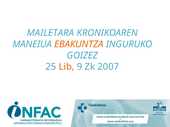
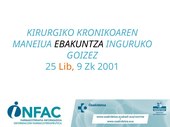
MAILETARA: MAILETARA -> KIRURGIKO (50, 33)
EBAKUNTZA colour: orange -> black (79, 44)
2007: 2007 -> 2001 (108, 67)
